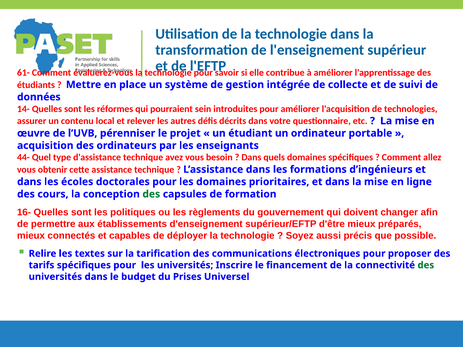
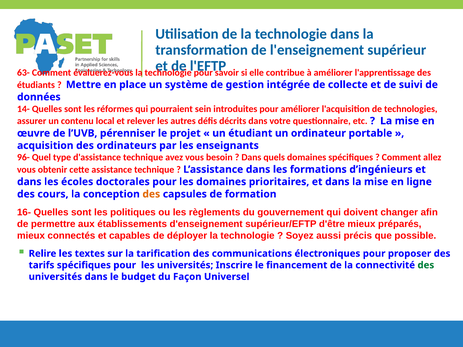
61-: 61- -> 63- (23, 73)
44-: 44- -> 96- (23, 158)
des colour: green -> orange (151, 194)
Prises: Prises -> Façon (187, 277)
